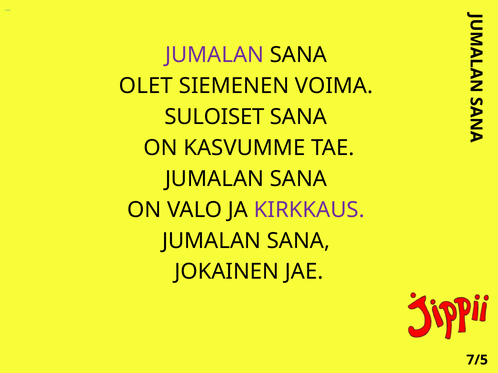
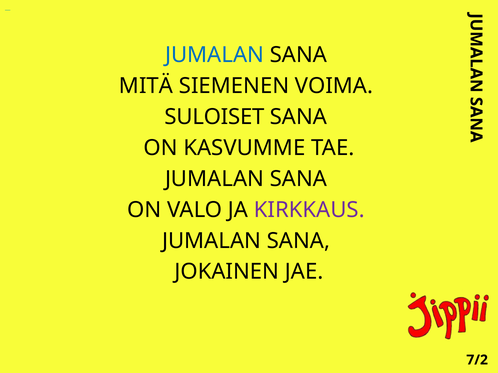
JUMALAN colour: purple -> blue (215, 55)
OLET: OLET -> MITÄ (146, 86)
7/5: 7/5 -> 7/2 (477, 360)
